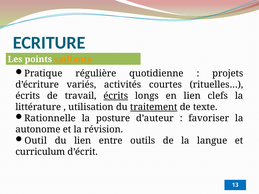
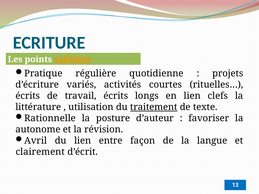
écrits underline: present -> none (116, 96)
Outil: Outil -> Avril (36, 141)
outils: outils -> façon (143, 141)
curriculum: curriculum -> clairement (40, 152)
